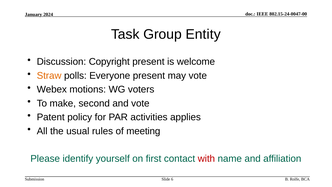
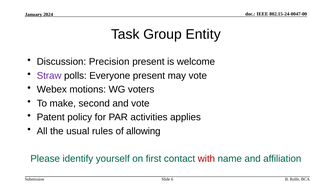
Copyright: Copyright -> Precision (109, 62)
Straw colour: orange -> purple (49, 76)
meeting: meeting -> allowing (143, 131)
